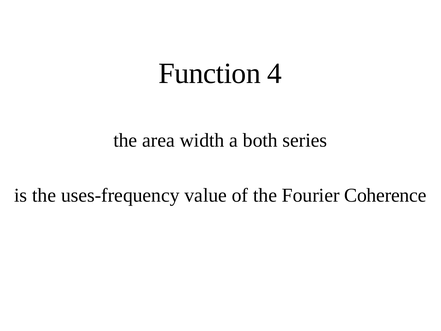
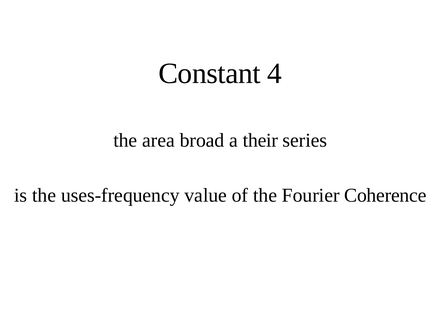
Function: Function -> Constant (210, 73)
width: width -> broad (202, 140)
both: both -> their (260, 140)
